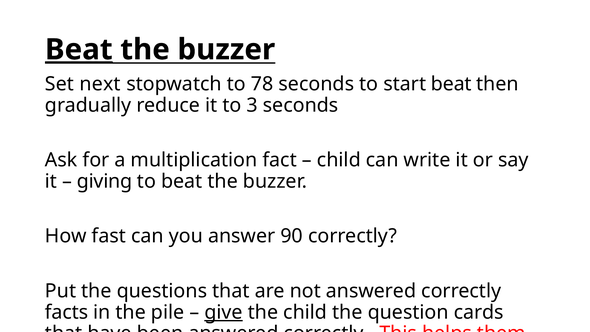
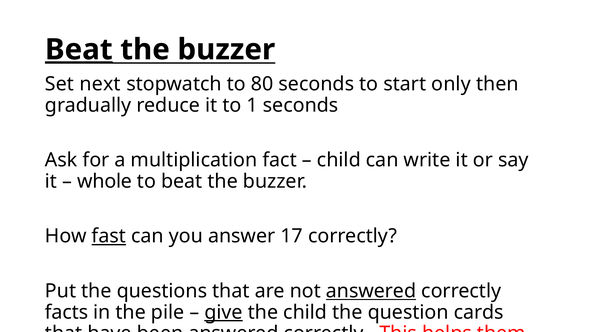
78: 78 -> 80 (262, 84)
start beat: beat -> only (451, 84)
3: 3 -> 1 (252, 105)
giving: giving -> whole (105, 181)
fast underline: none -> present (109, 236)
90: 90 -> 17 (292, 236)
answered underline: none -> present (371, 291)
